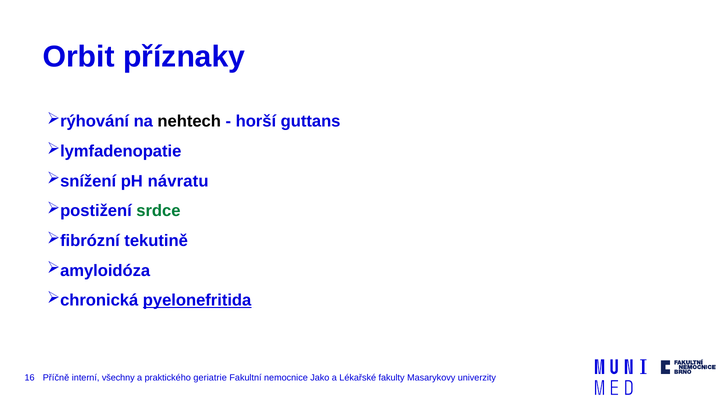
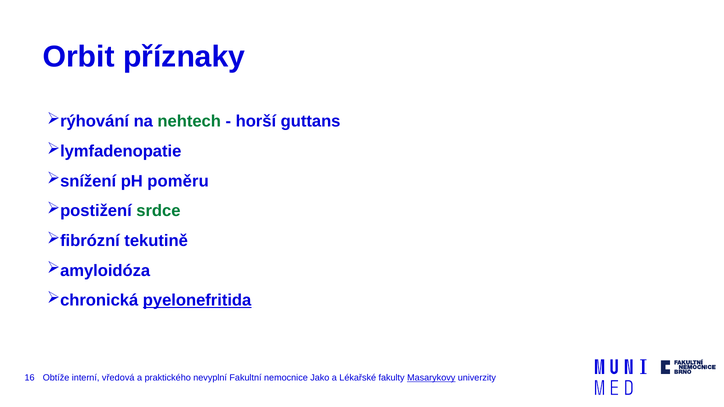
nehtech colour: black -> green (189, 122)
návratu: návratu -> poměru (178, 181)
Příčně: Příčně -> Obtíže (56, 378)
všechny: všechny -> vředová (118, 378)
geriatrie: geriatrie -> nevyplní (210, 378)
Masarykovy underline: none -> present (431, 378)
